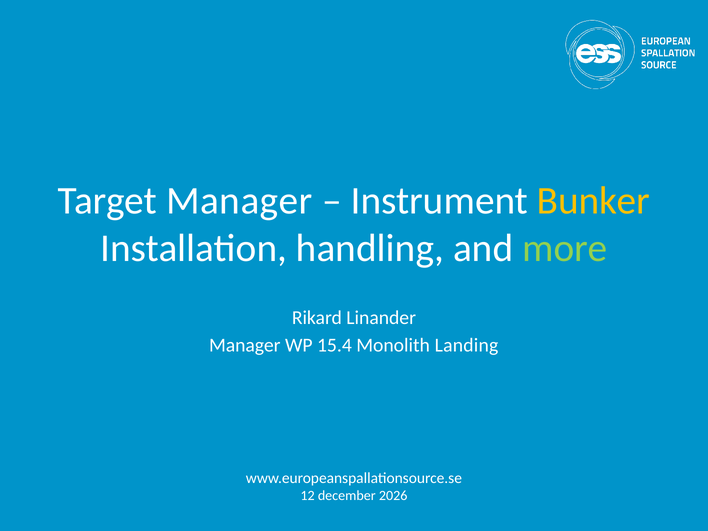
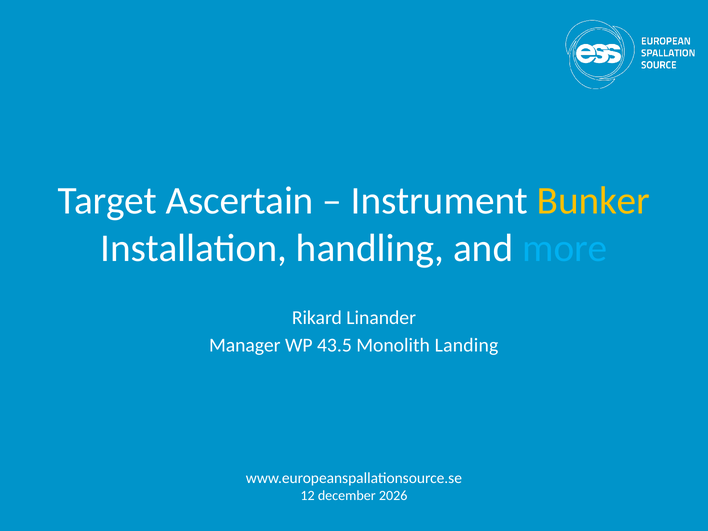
Target Manager: Manager -> Ascertain (240, 201)
more colour: light green -> light blue (565, 248)
15.4: 15.4 -> 43.5 (334, 345)
